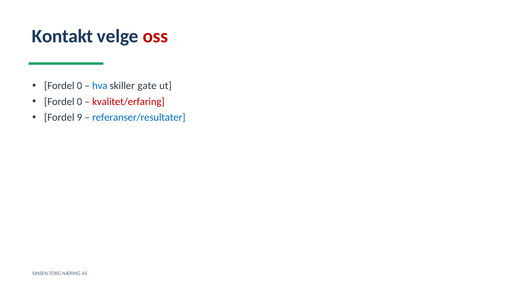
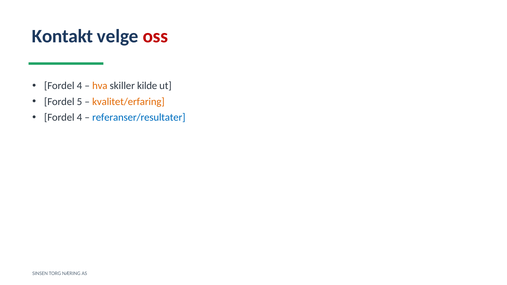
0: 0 -> 4 (80, 86)
hva colour: blue -> orange (100, 86)
gate: gate -> kilde (147, 86)
0: 0 -> 5 (80, 102)
kvalitet/erfaring colour: red -> orange (128, 102)
9: 9 -> 4 (80, 118)
